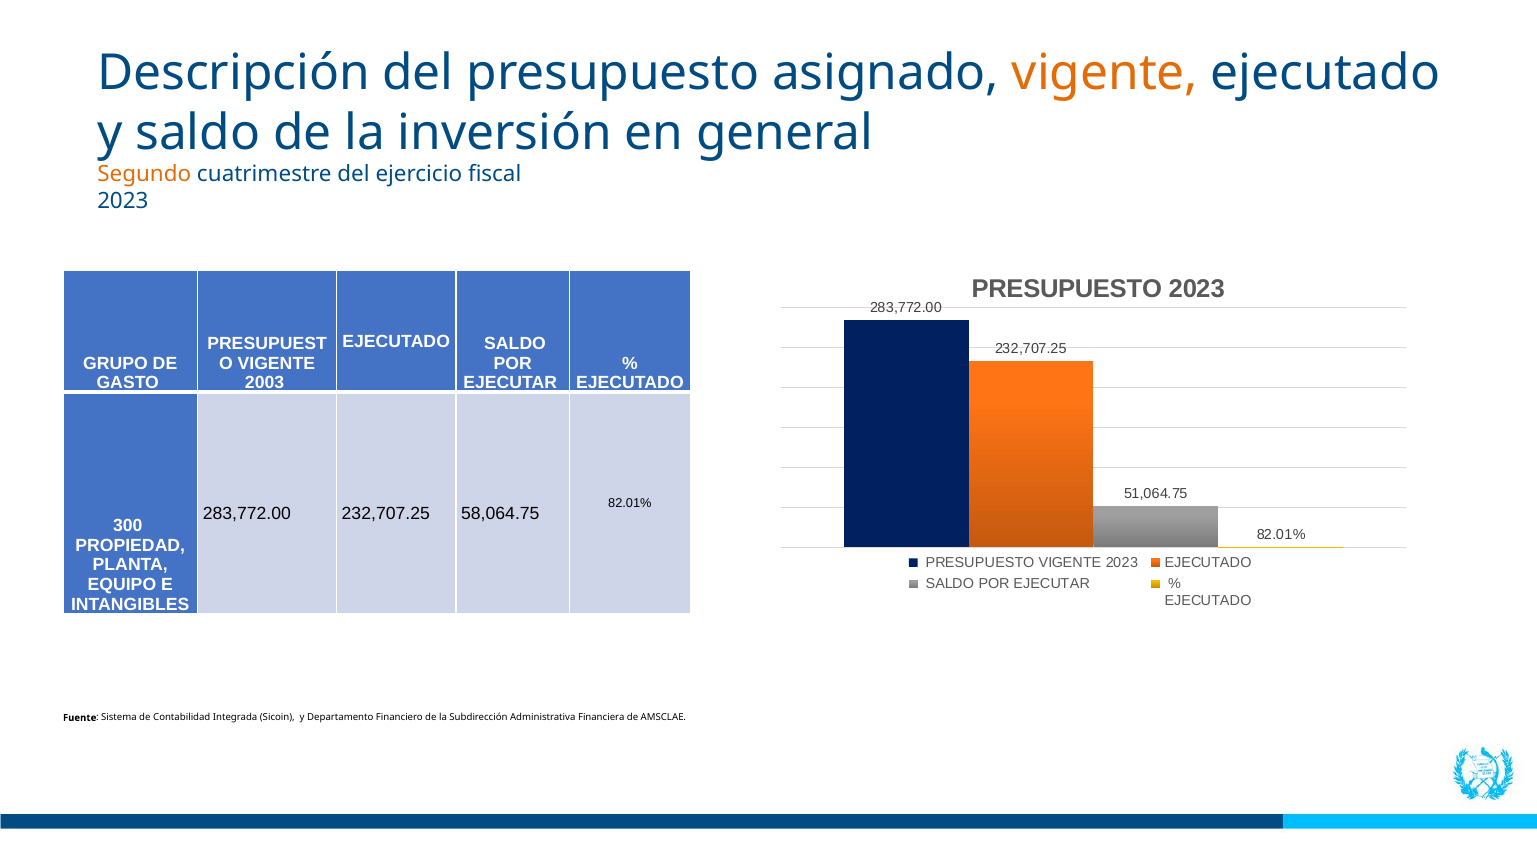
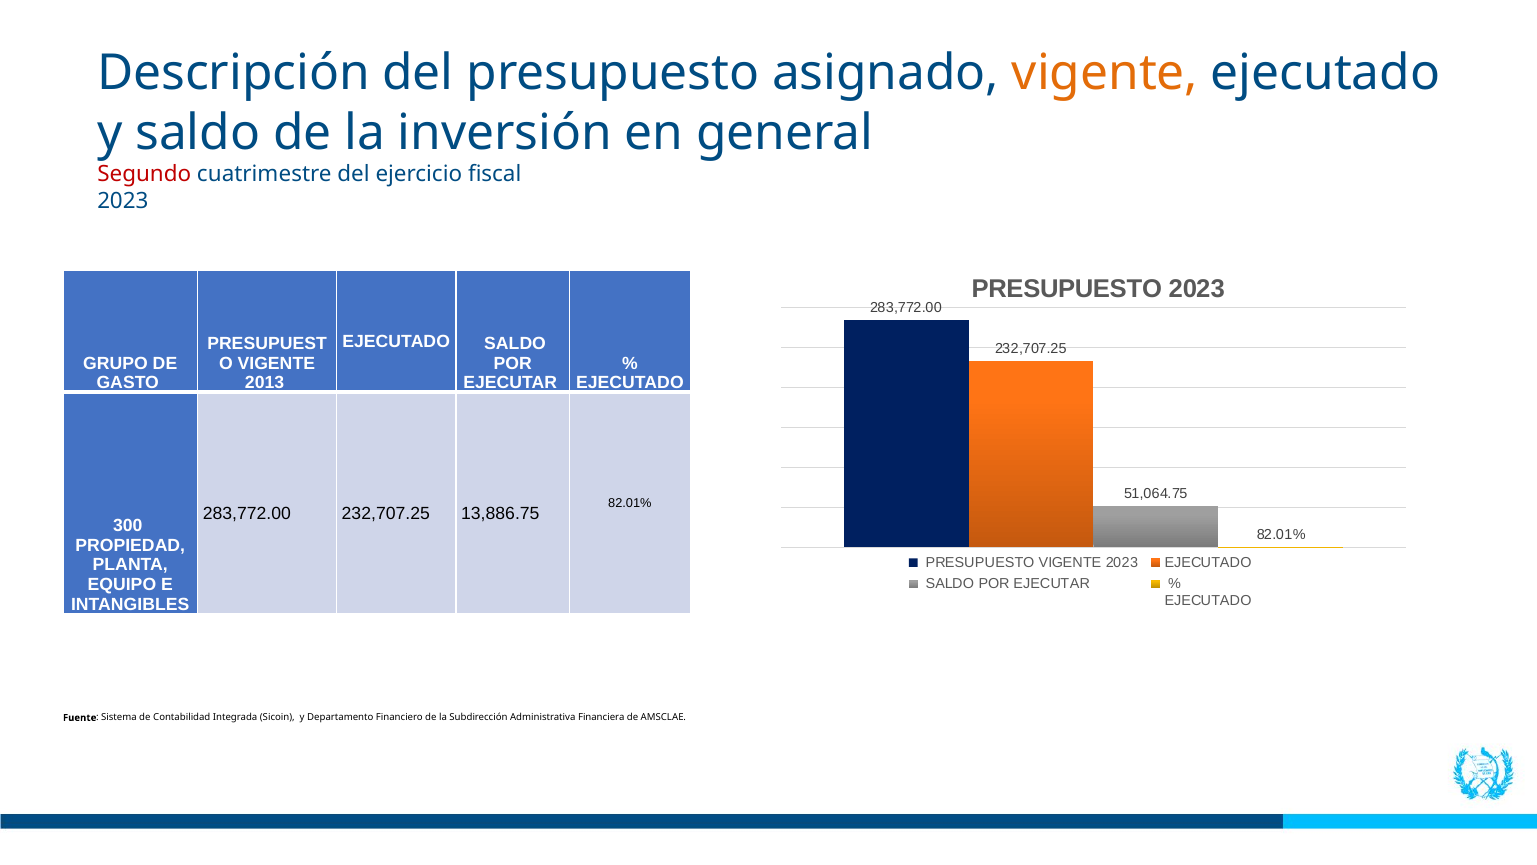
Segundo colour: orange -> red (144, 174)
2003: 2003 -> 2013 (265, 383)
58,064.75: 58,064.75 -> 13,886.75 (500, 513)
